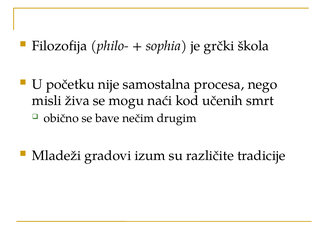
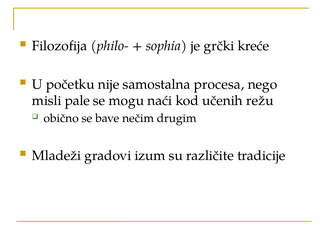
škola: škola -> kreće (253, 46)
živa: živa -> pale (77, 101)
smrt: smrt -> režu (260, 101)
